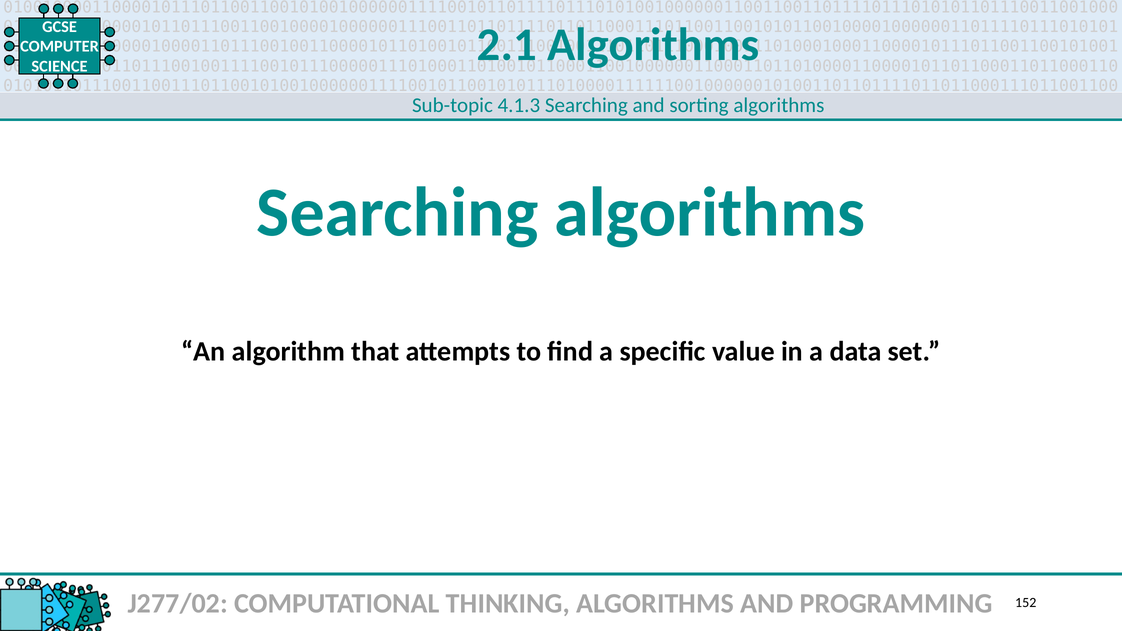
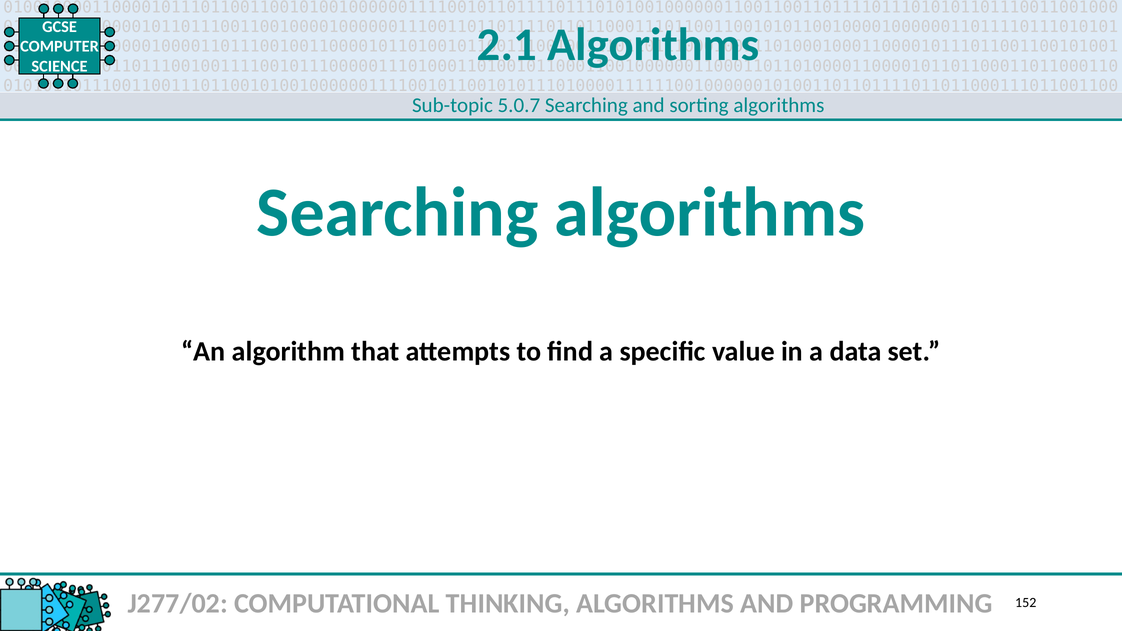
4.1.3: 4.1.3 -> 5.0.7 (519, 105)
